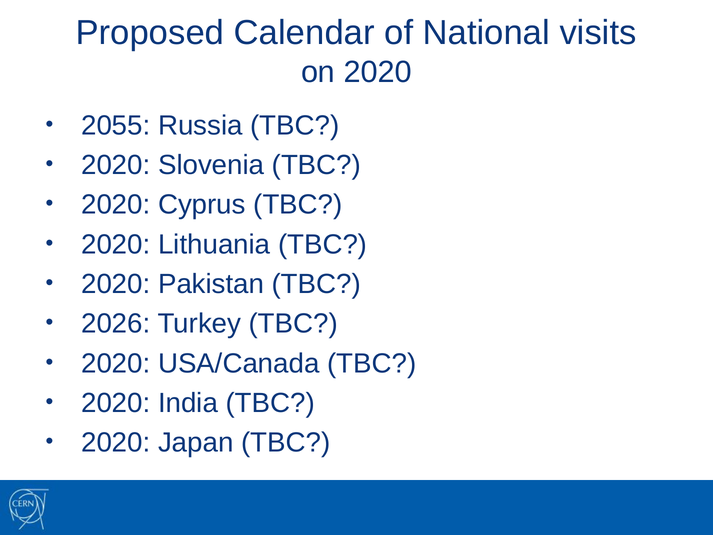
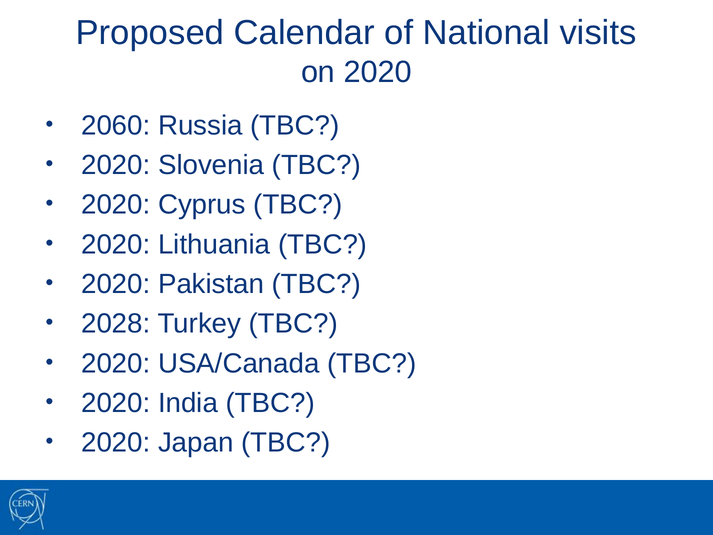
2055: 2055 -> 2060 (116, 125)
2026: 2026 -> 2028 (116, 324)
